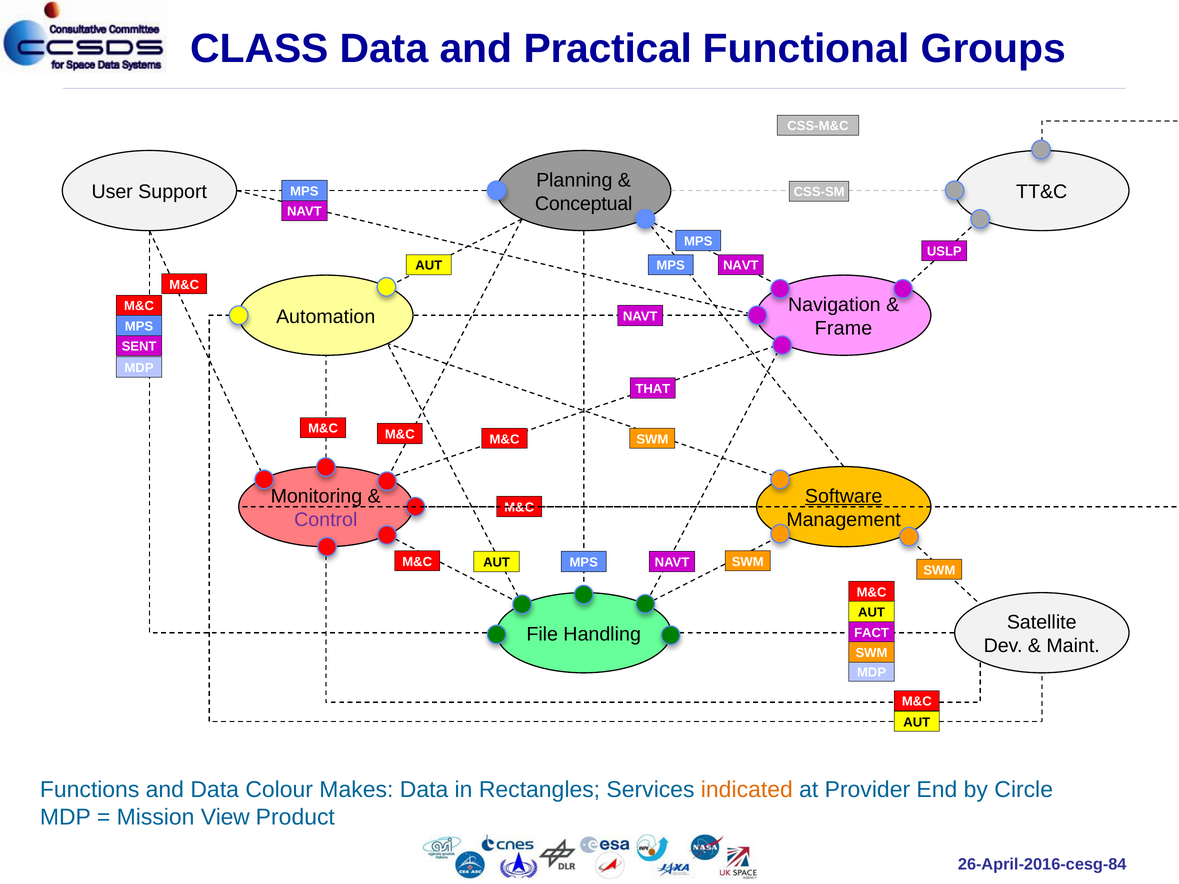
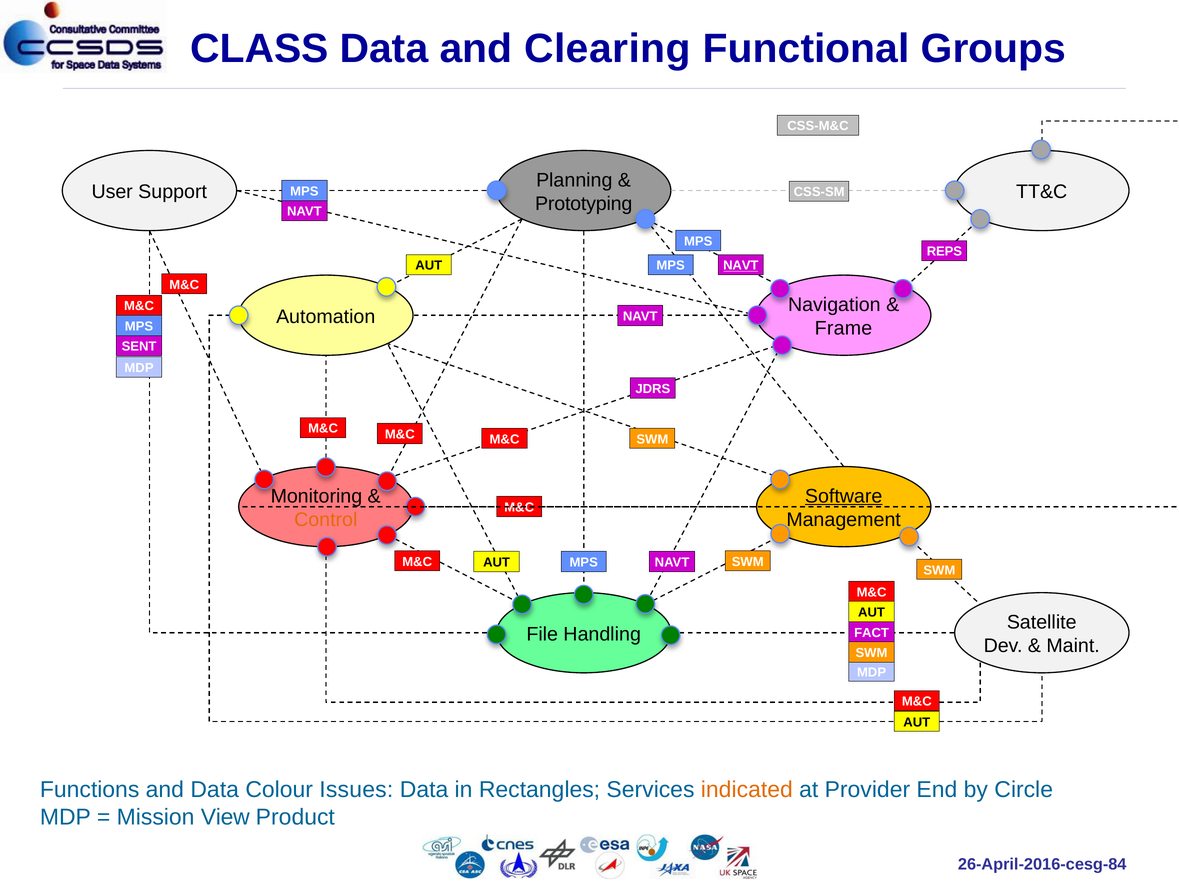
Practical: Practical -> Clearing (607, 49)
Conceptual: Conceptual -> Prototyping (584, 204)
USLP: USLP -> REPS (944, 252)
NAVT underline: none -> present (741, 266)
THAT: THAT -> JDRS (653, 389)
Control colour: purple -> orange (326, 520)
Makes: Makes -> Issues (356, 790)
